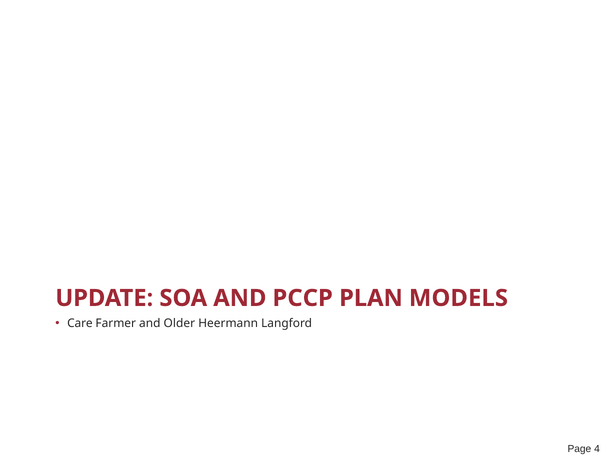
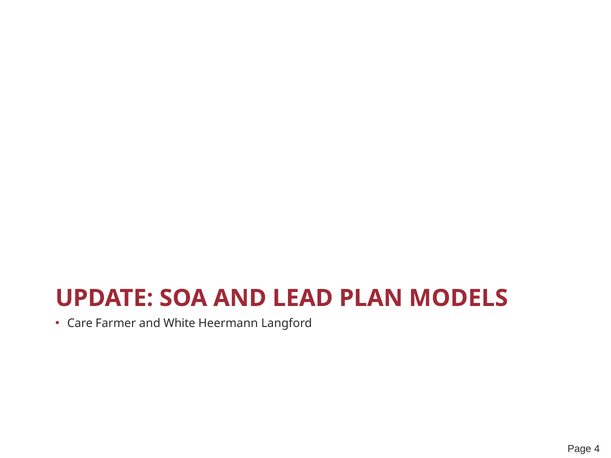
PCCP: PCCP -> LEAD (303, 298)
Older: Older -> White (179, 324)
